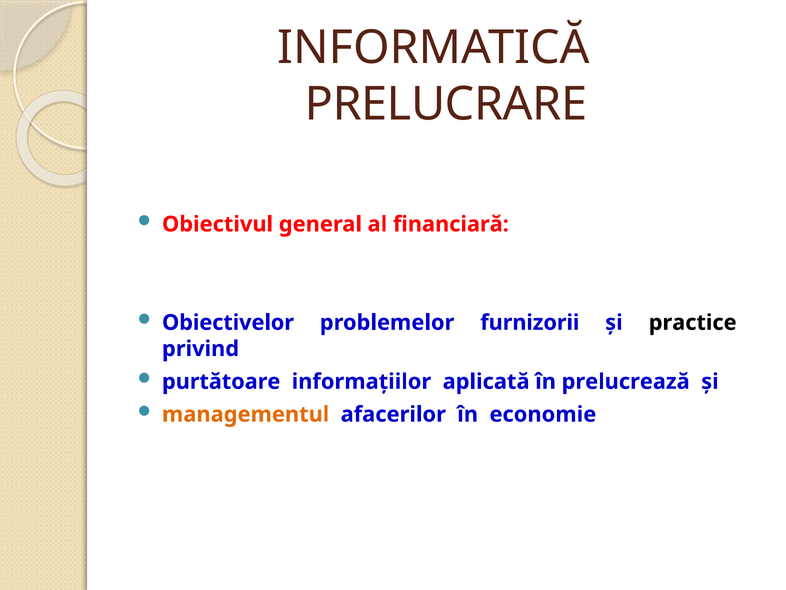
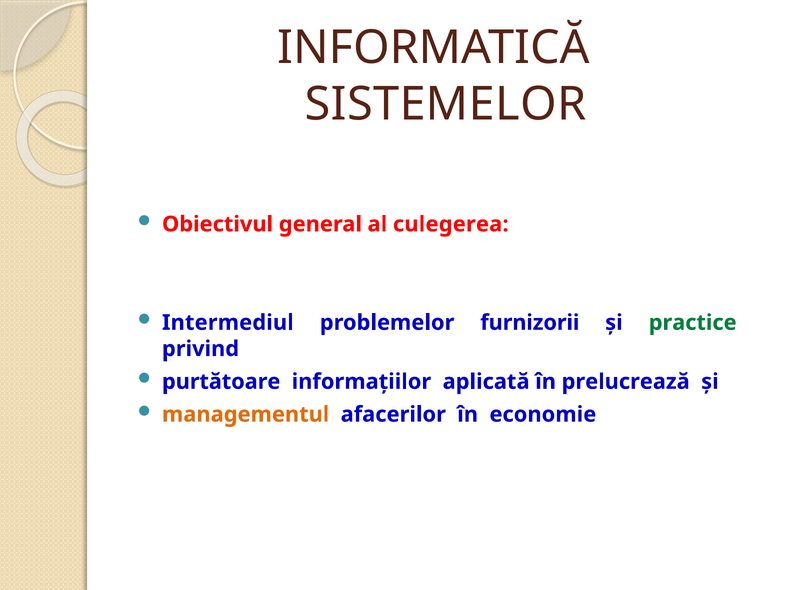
PRELUCRARE: PRELUCRARE -> SISTEMELOR (446, 104)
financiară: financiară -> culegerea (451, 224)
Obiectivelor: Obiectivelor -> Intermediul (228, 322)
practice colour: black -> green (693, 322)
